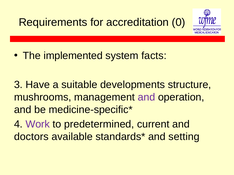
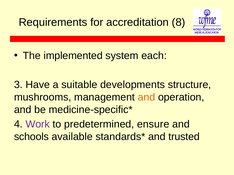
0: 0 -> 8 (179, 22)
facts: facts -> each (154, 56)
and colour: purple -> orange (146, 97)
current: current -> ensure (153, 125)
doctors: doctors -> schools (31, 137)
setting: setting -> trusted (184, 137)
